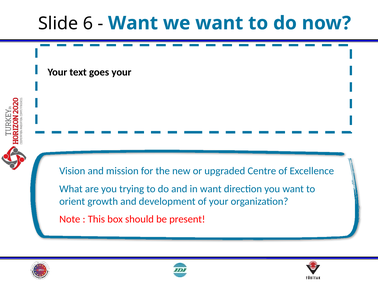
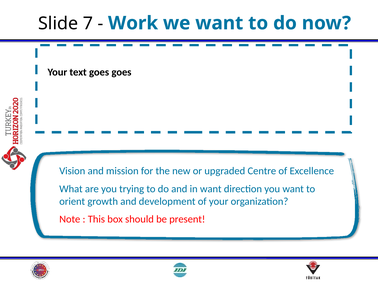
6: 6 -> 7 (88, 24)
Want: Want -> Work (133, 23)
goes your: your -> goes (121, 72)
